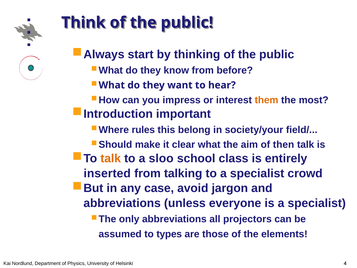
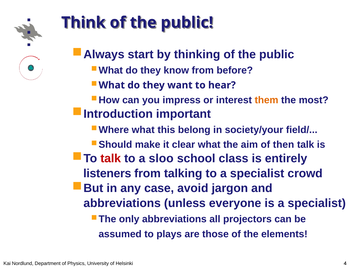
rules: rules -> what (143, 130)
talk colour: orange -> red (111, 158)
inserted: inserted -> listeners (107, 173)
types: types -> plays (169, 234)
